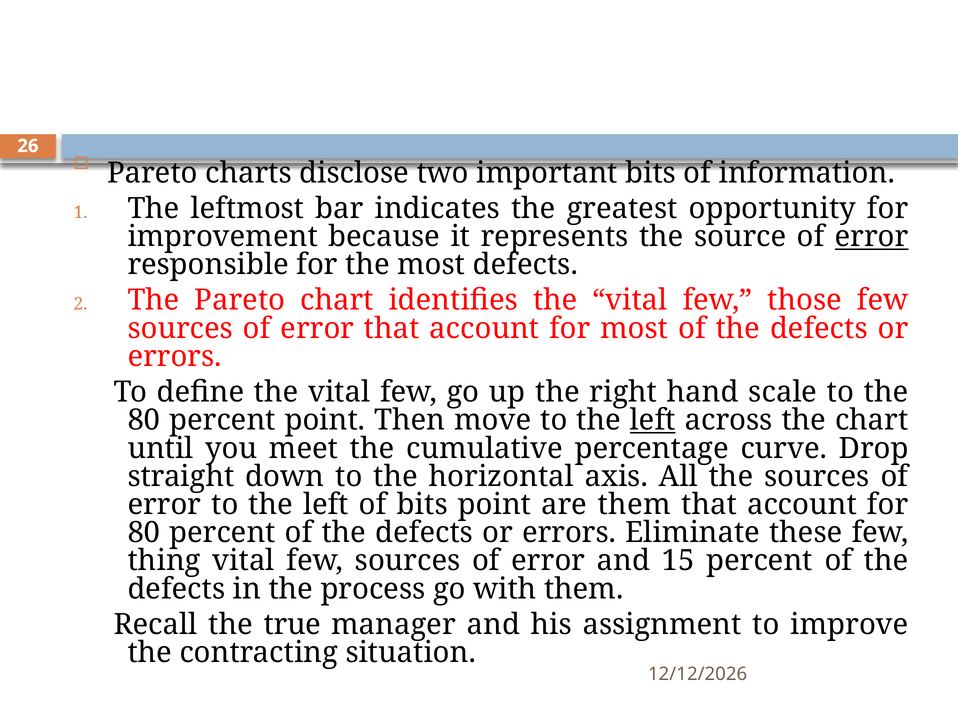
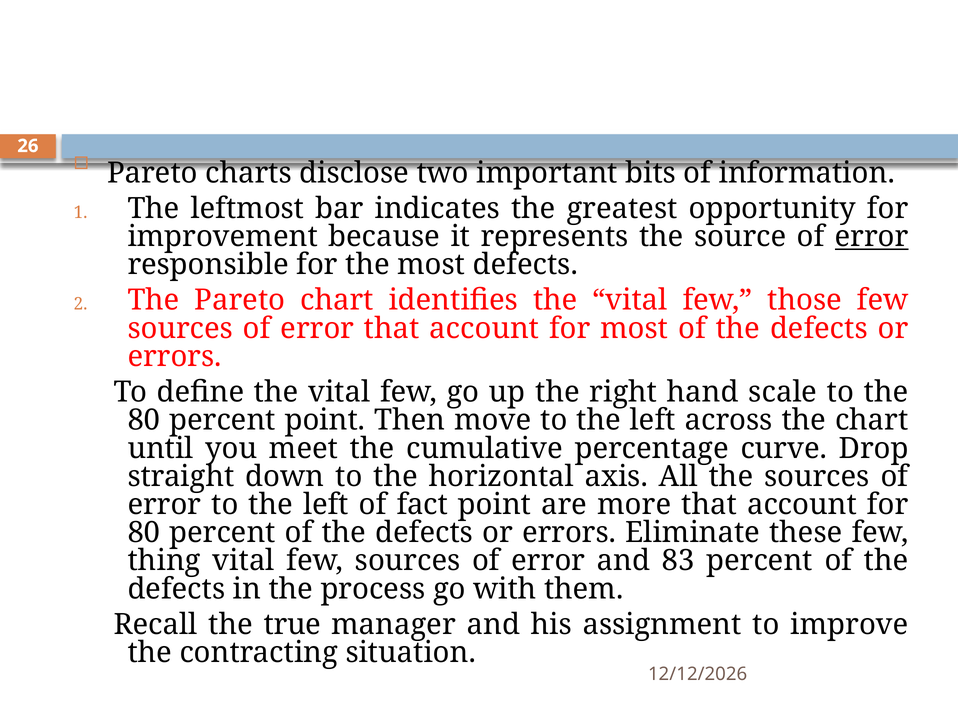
left underline: present -> none (653, 420)
of bits: bits -> fact (422, 504)
are them: them -> more (634, 504)
15: 15 -> 83 (678, 560)
